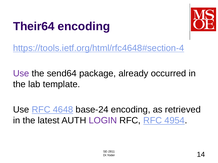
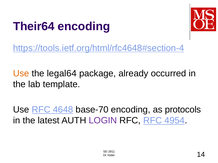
Use colour: purple -> orange (21, 74)
send64: send64 -> legal64 (62, 74)
base-24: base-24 -> base-70 (92, 110)
retrieved: retrieved -> protocols (183, 110)
